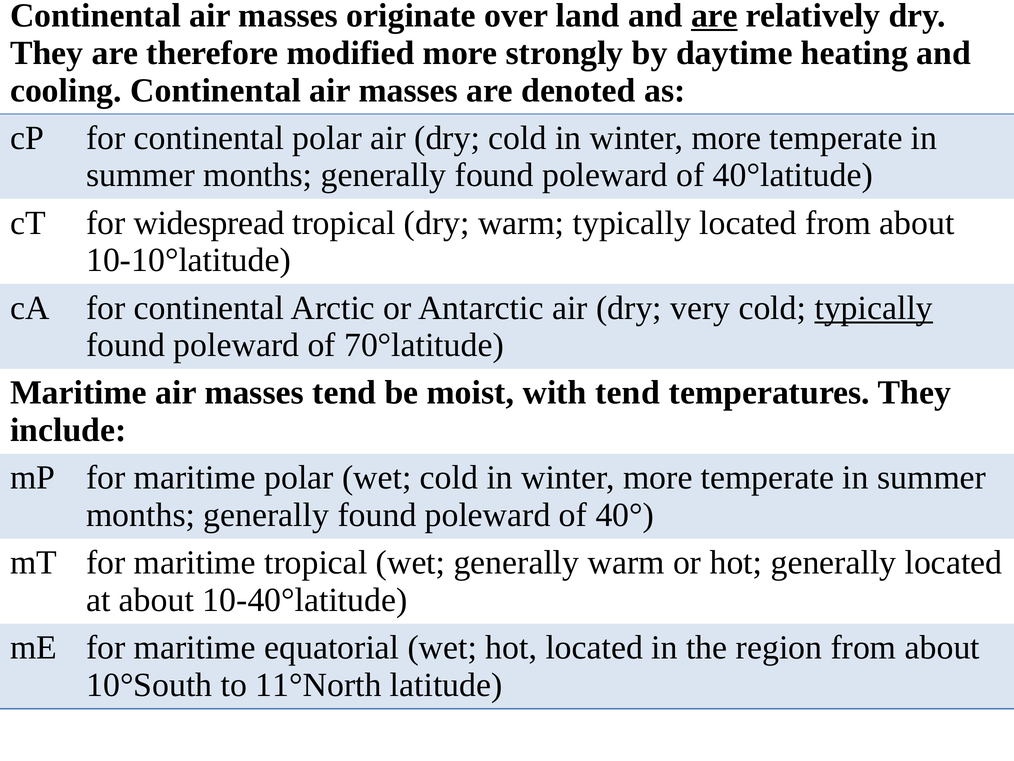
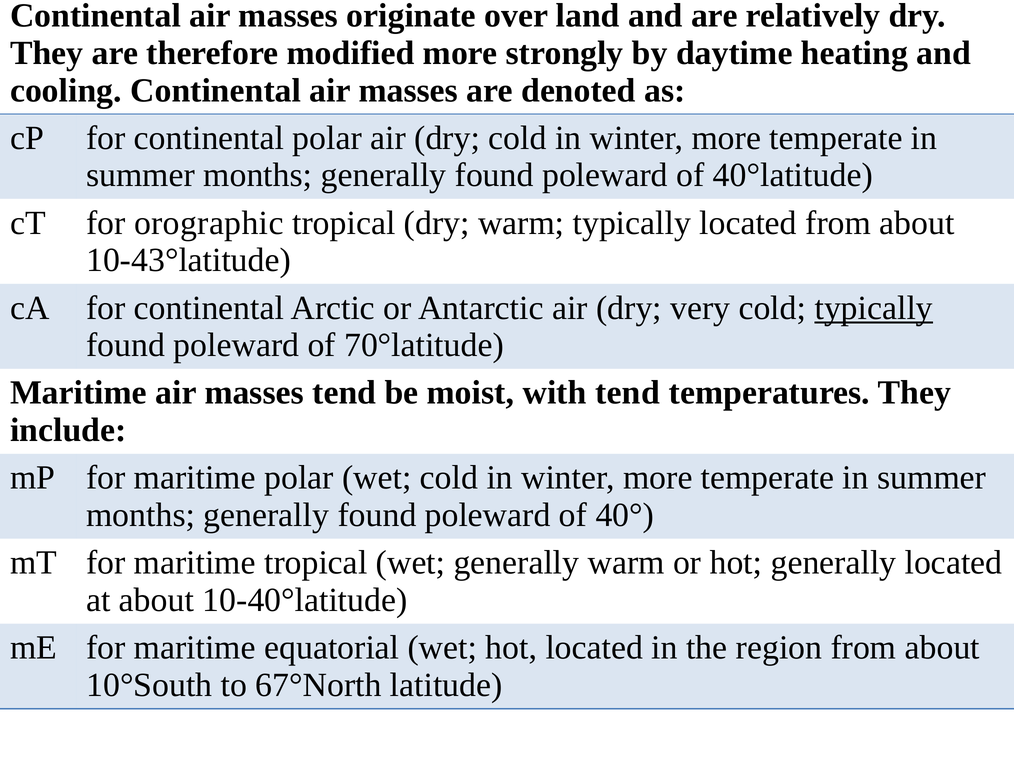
are underline: present -> none (714, 16)
widespread: widespread -> orographic (209, 223)
10-10°latitude: 10-10°latitude -> 10-43°latitude (189, 260)
11°North: 11°North -> 67°North (319, 685)
